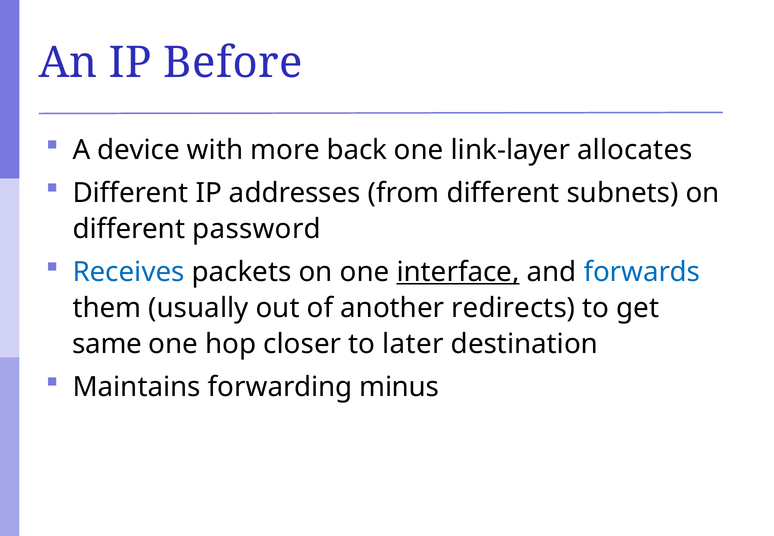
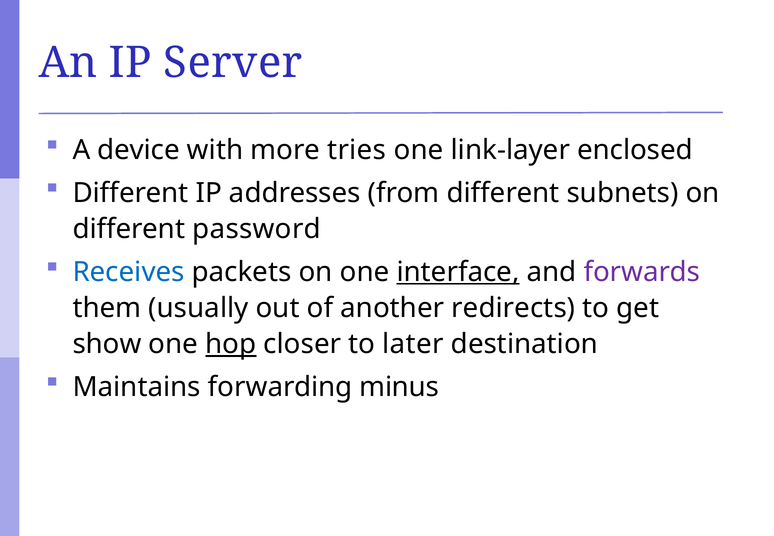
Before: Before -> Server (233, 63)
back: back -> tries (357, 150)
allocates: allocates -> enclosed (635, 150)
forwards colour: blue -> purple (642, 272)
same: same -> show (107, 344)
hop underline: none -> present (231, 344)
